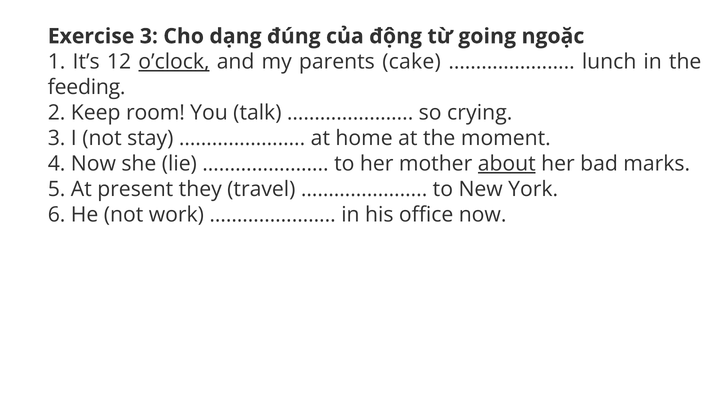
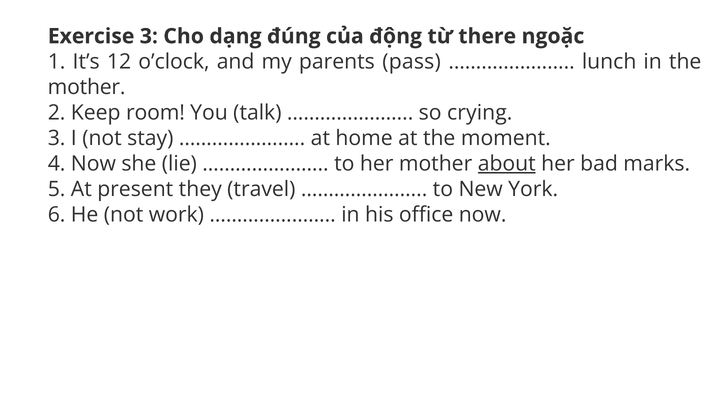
going: going -> there (487, 36)
o’clock underline: present -> none (174, 62)
cake: cake -> pass (412, 62)
feeding: feeding -> mother (87, 87)
